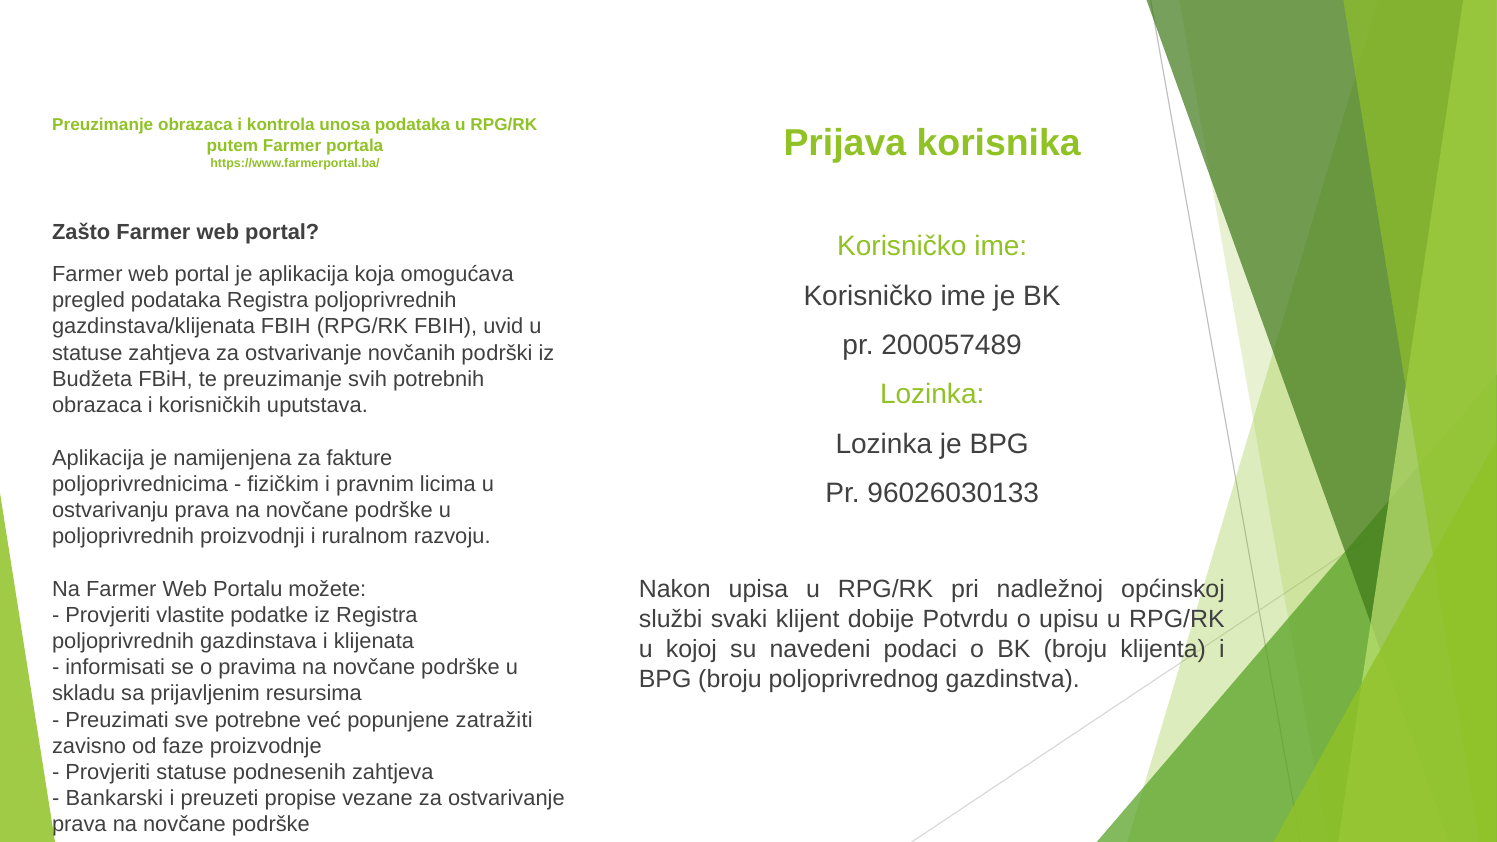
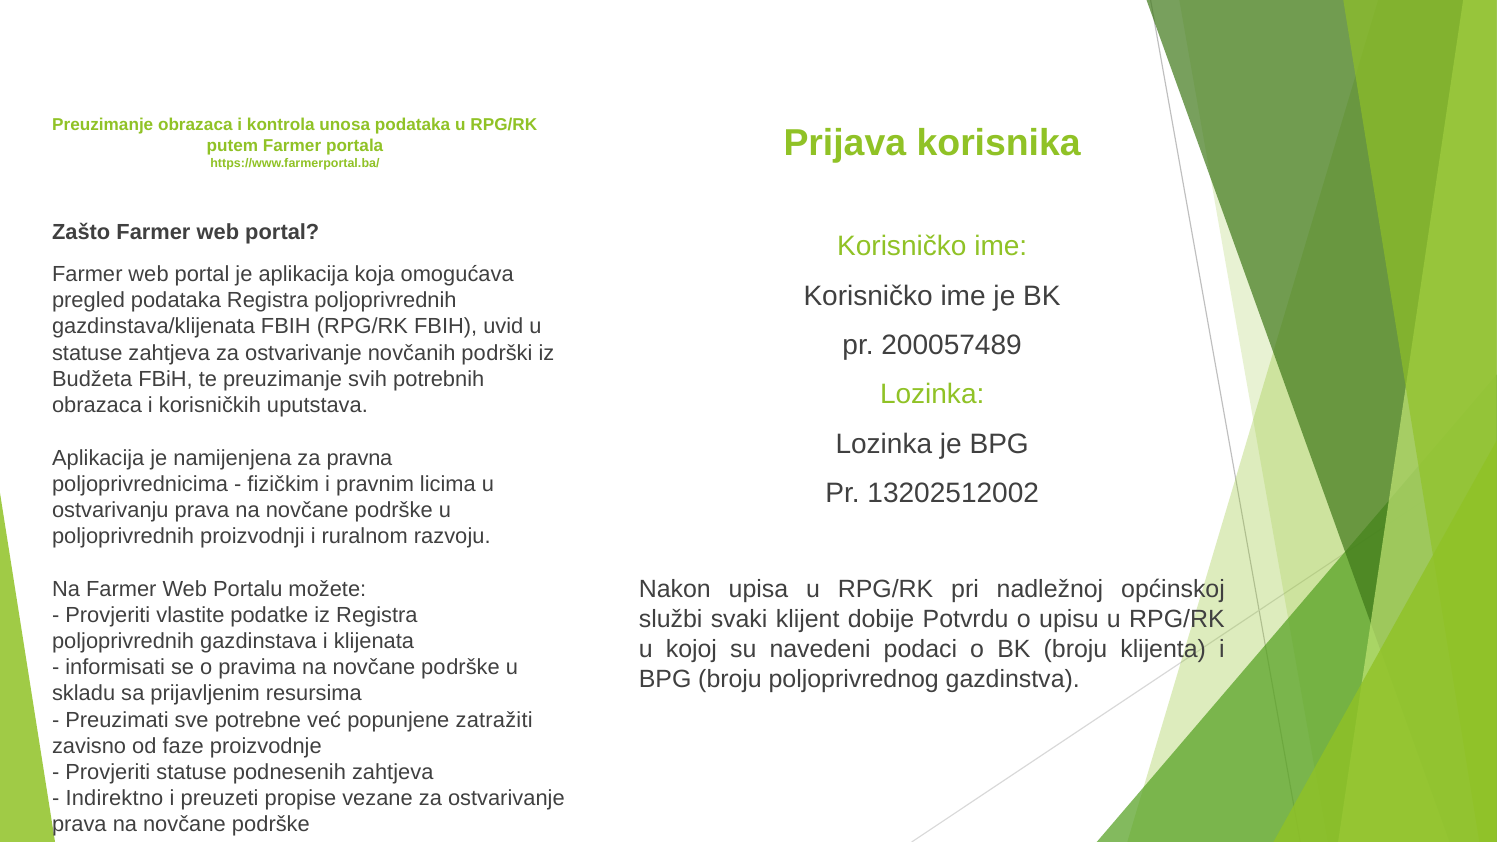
fakture: fakture -> pravna (359, 458)
96026030133: 96026030133 -> 13202512002 (953, 493)
Bankarski: Bankarski -> Indirektno (114, 799)
